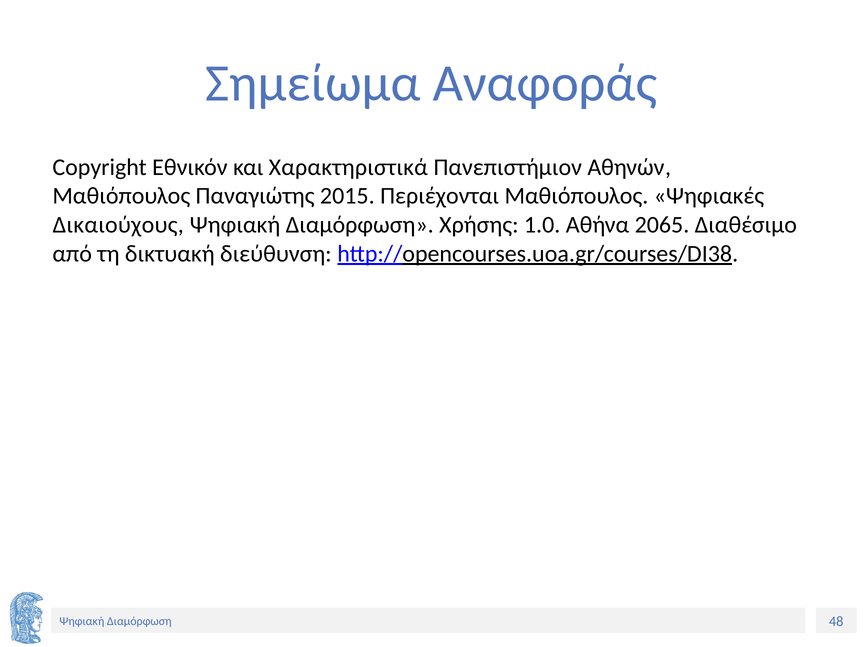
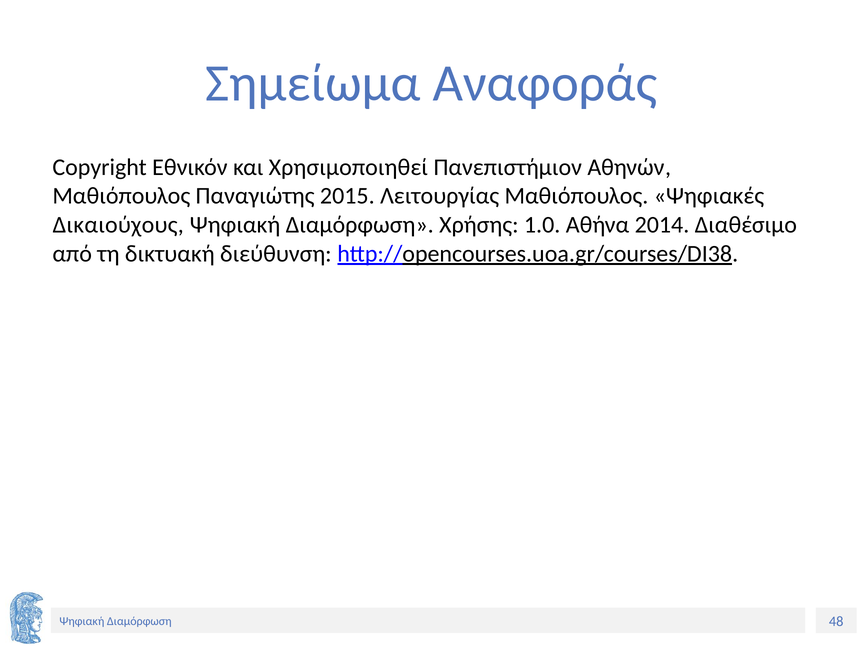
Χαρακτηριστικά: Χαρακτηριστικά -> Χρησιμοποιηθεί (348, 167)
Περιέχονται: Περιέχονται -> Λειτουργίας (440, 196)
2065: 2065 -> 2014 (662, 225)
